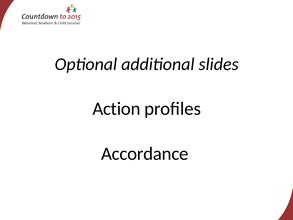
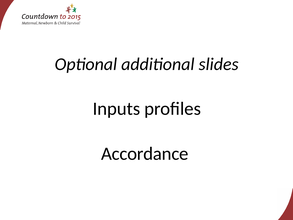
Action: Action -> Inputs (116, 109)
